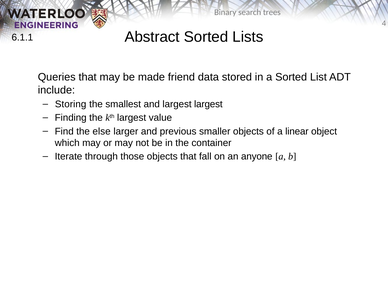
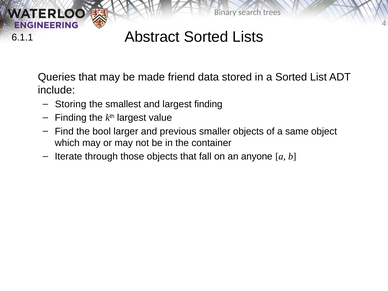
largest largest: largest -> finding (208, 104)
else: else -> bool (102, 131)
linear: linear -> same (297, 131)
